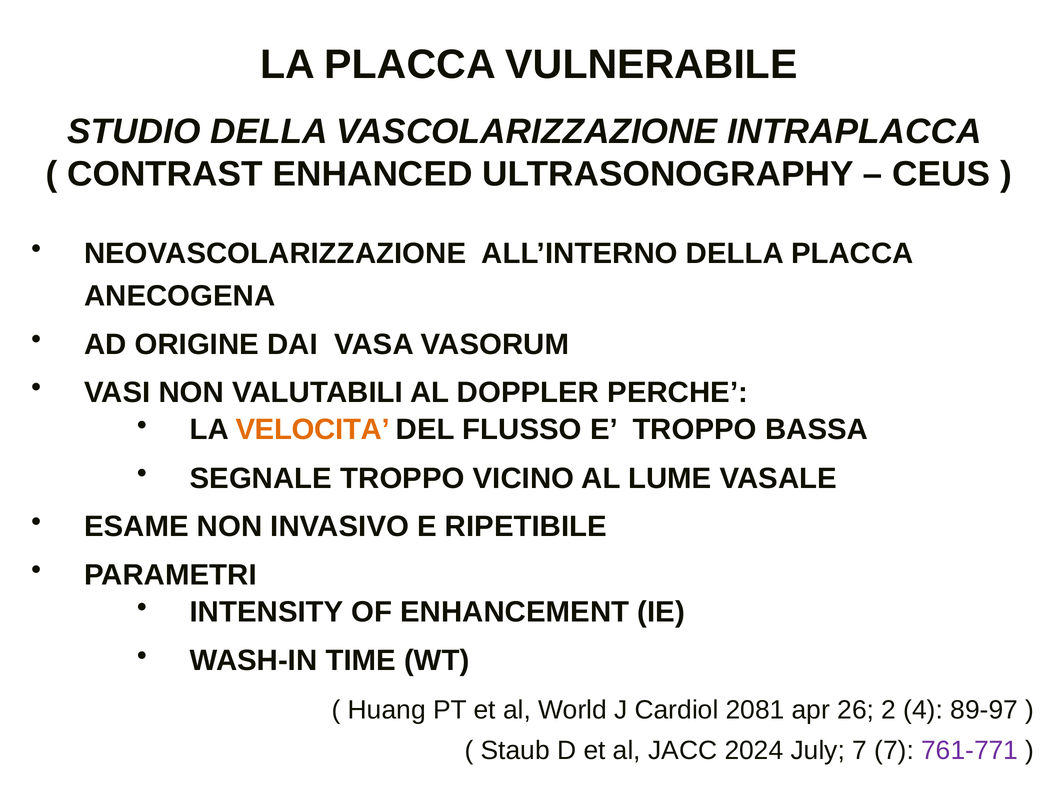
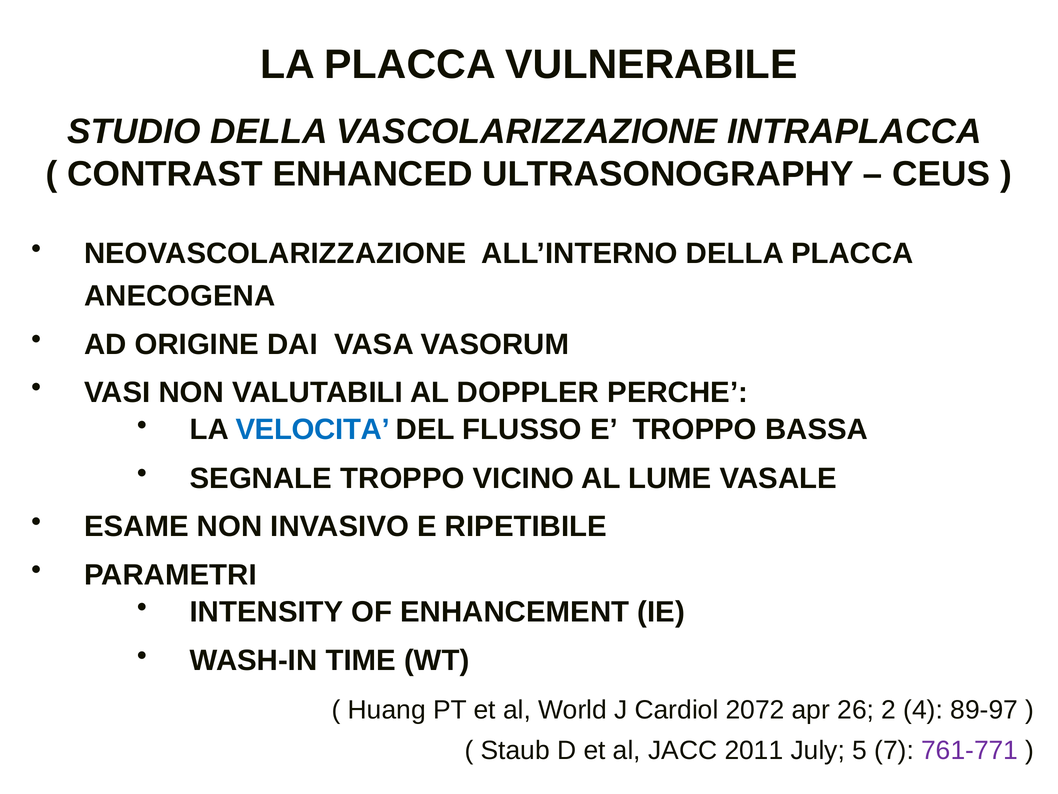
VELOCITA colour: orange -> blue (313, 429)
2081: 2081 -> 2072 (755, 709)
2024: 2024 -> 2011 (754, 750)
July 7: 7 -> 5 (860, 750)
